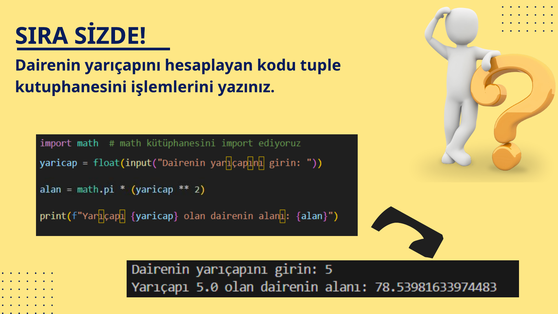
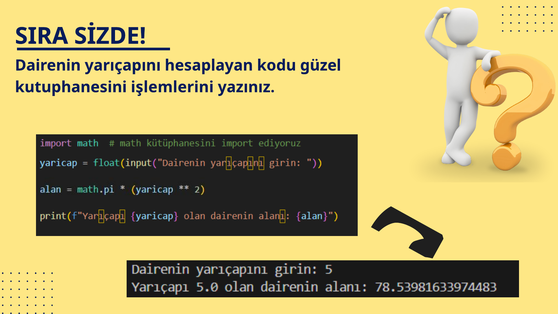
tuple: tuple -> güzel (321, 65)
